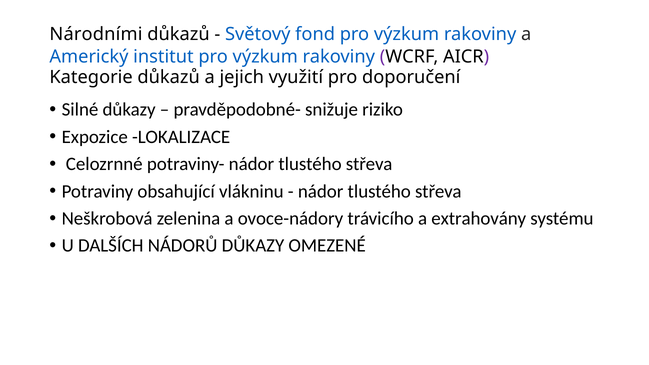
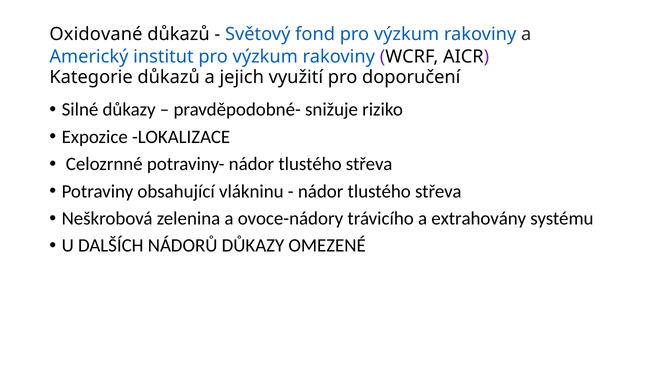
Národními: Národními -> Oxidované (96, 34)
